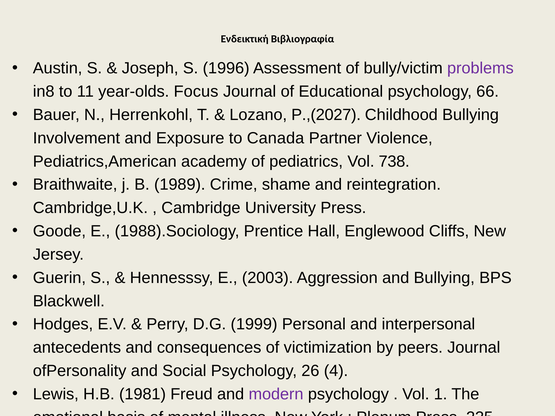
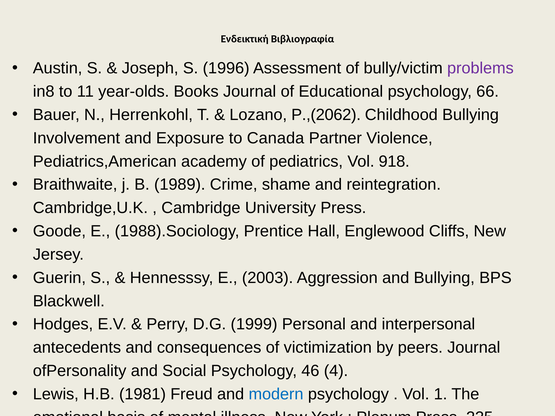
Focus: Focus -> Books (196, 92)
P.,(2027: P.,(2027 -> P.,(2062 (326, 115)
738: 738 -> 918 (394, 161)
26: 26 -> 46 (310, 371)
modern colour: purple -> blue (276, 394)
